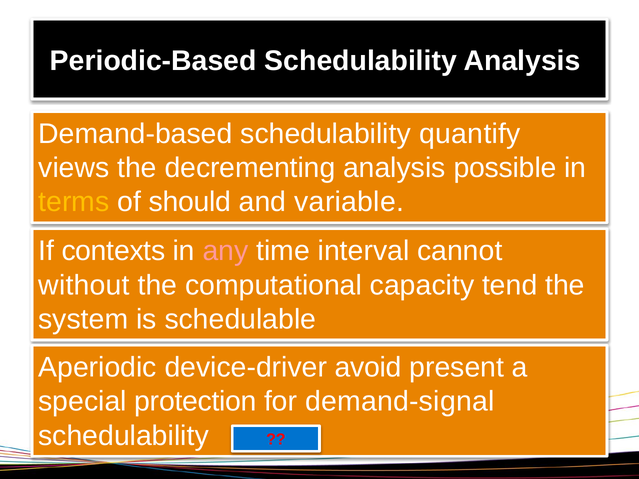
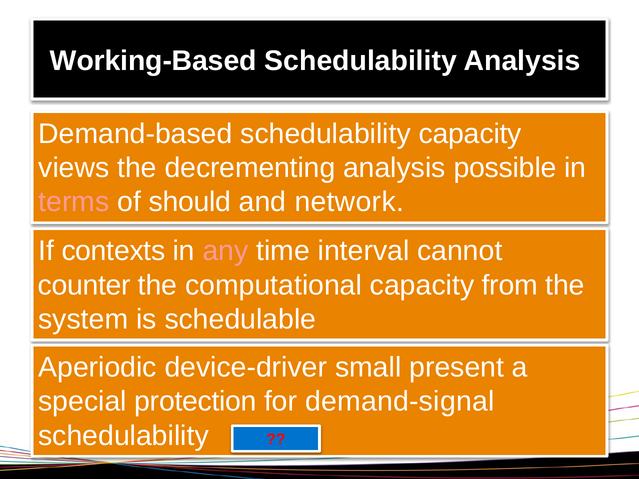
Periodic-Based: Periodic-Based -> Working-Based (153, 61)
schedulability quantify: quantify -> capacity (470, 134)
terms colour: yellow -> pink (74, 202)
variable: variable -> network (349, 202)
without: without -> counter (84, 285)
tend: tend -> from (510, 285)
avoid: avoid -> small (368, 368)
